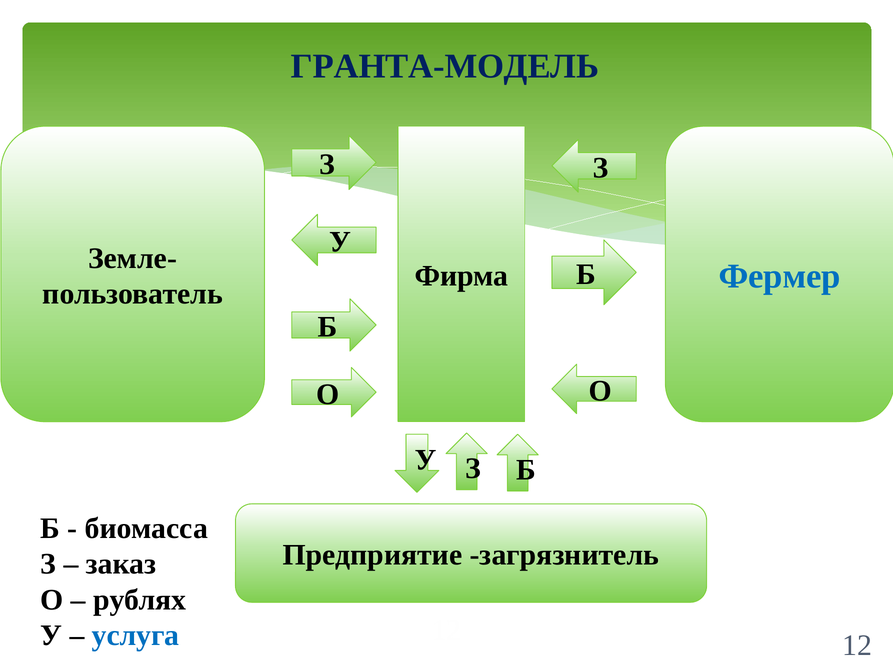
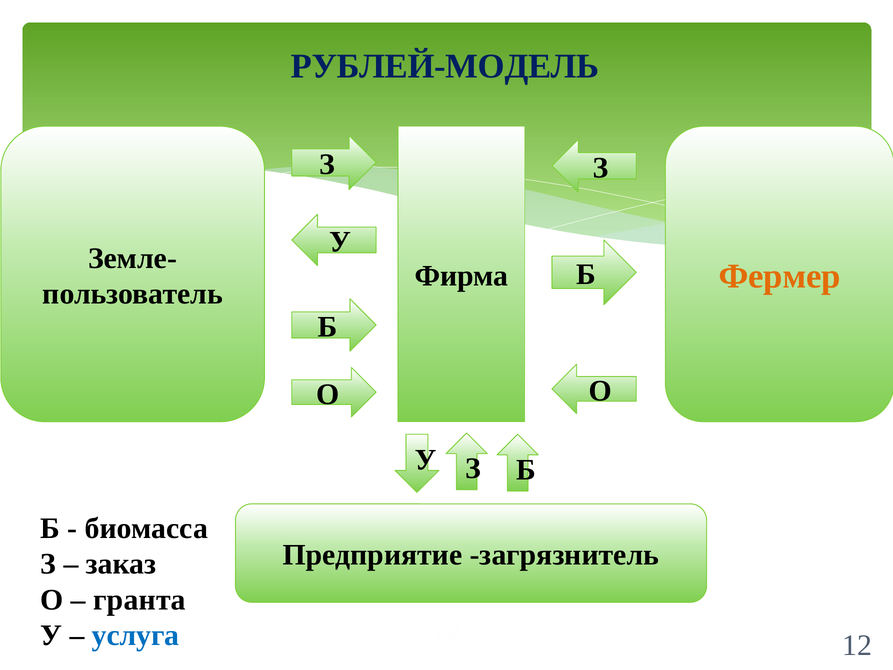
ГРАНТА-МОДЕЛЬ: ГРАНТА-МОДЕЛЬ -> РУБЛЕЙ-МОДЕЛЬ (445, 66)
Фермер colour: blue -> orange (780, 276)
рублях: рублях -> гранта (140, 599)
